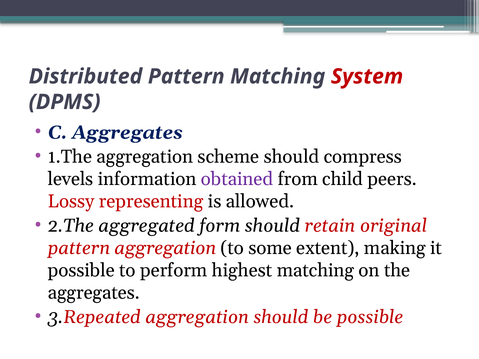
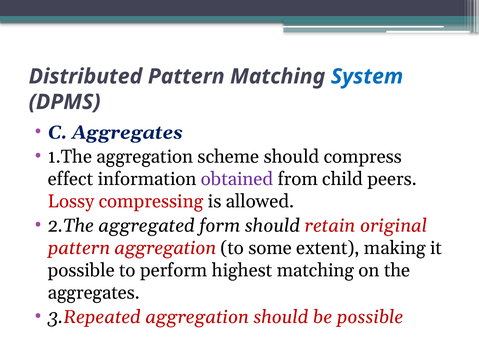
System colour: red -> blue (367, 77)
levels: levels -> effect (71, 179)
representing: representing -> compressing (151, 202)
